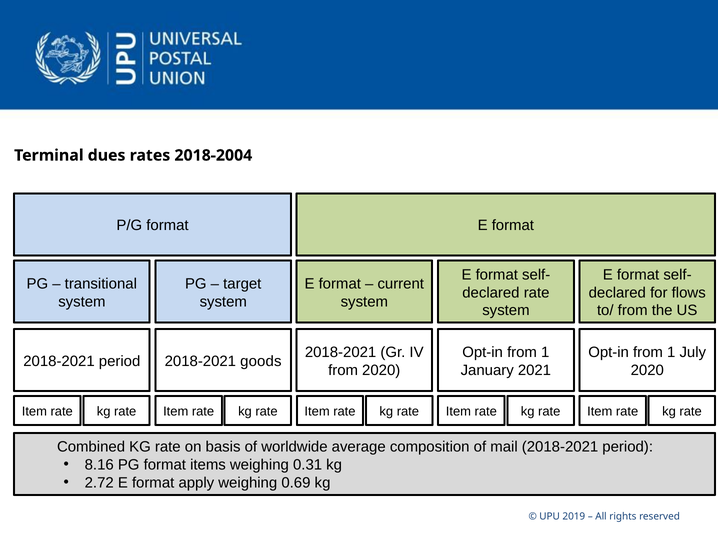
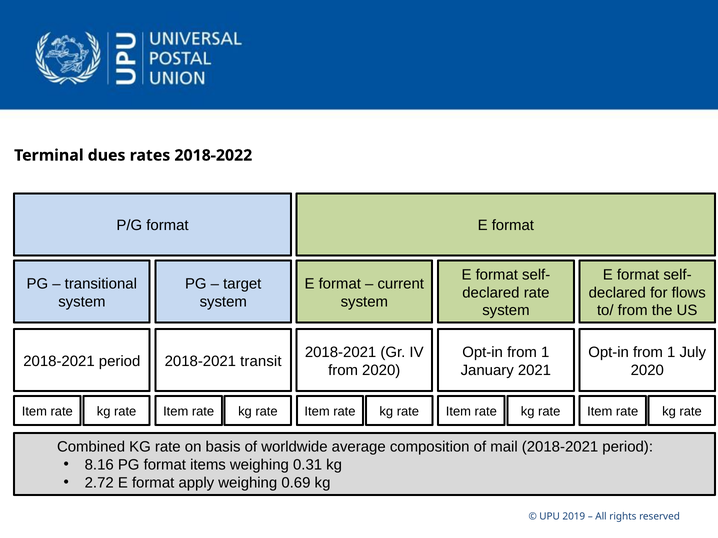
2018-2004: 2018-2004 -> 2018-2022 (213, 156)
goods: goods -> transit (261, 361)
